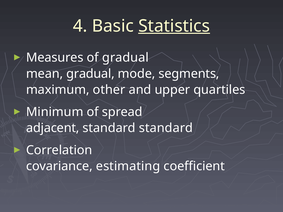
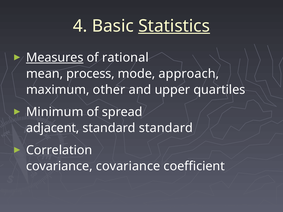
Measures underline: none -> present (55, 58)
of gradual: gradual -> rational (125, 58)
mean gradual: gradual -> process (90, 74)
segments: segments -> approach (189, 74)
covariance estimating: estimating -> covariance (128, 166)
